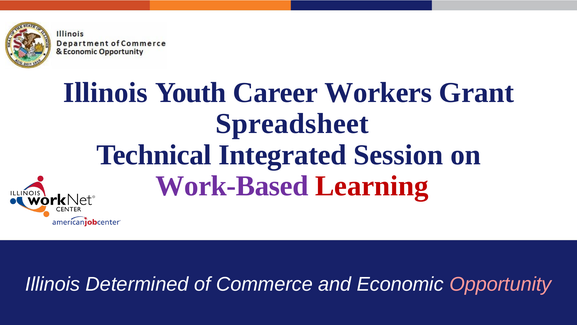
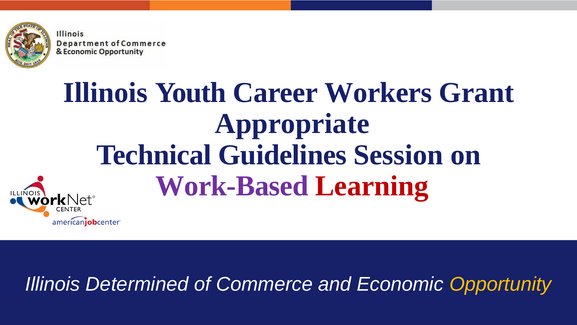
Spreadsheet: Spreadsheet -> Appropriate (292, 124)
Integrated: Integrated -> Guidelines (282, 155)
Opportunity colour: pink -> yellow (500, 284)
